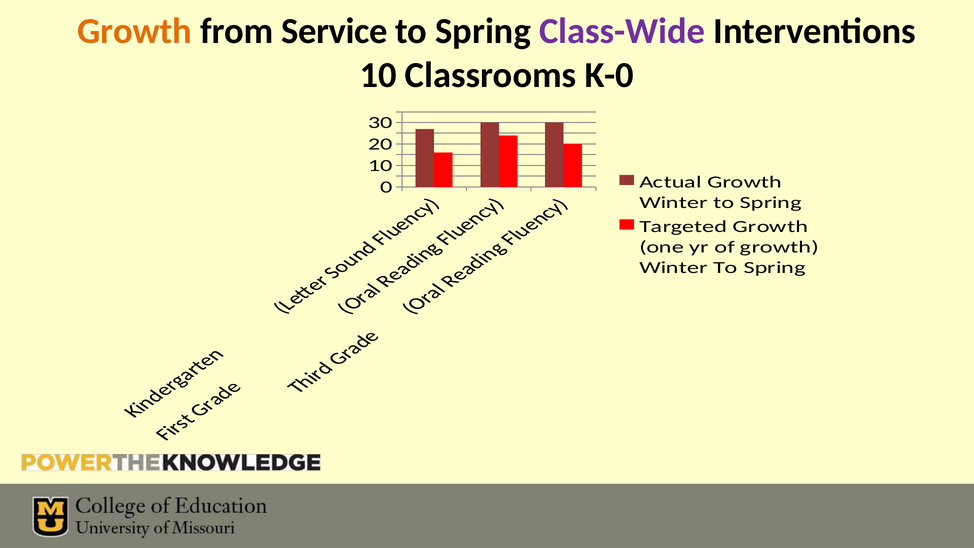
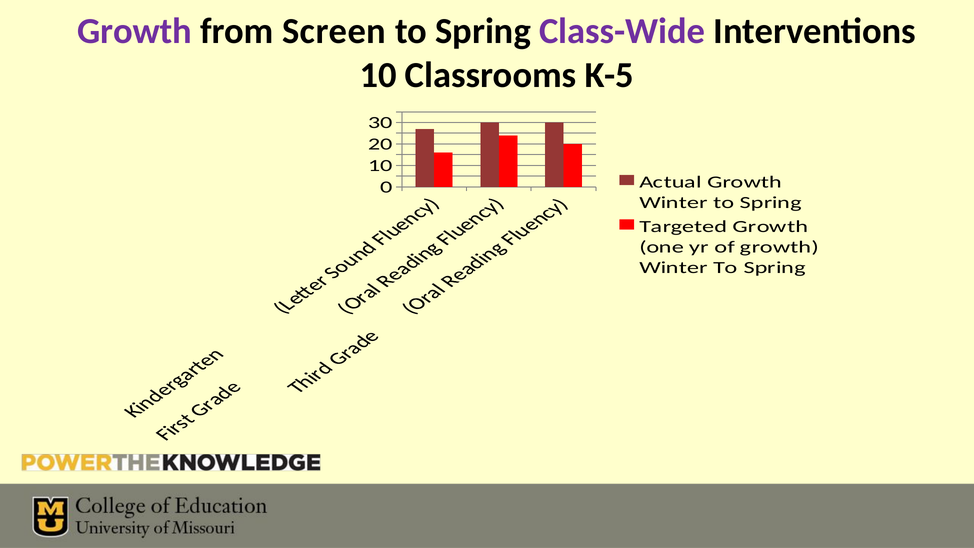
Growth colour: orange -> purple (135, 31)
Service: Service -> Screen (334, 31)
K-0: K-0 -> K-5 (609, 75)
